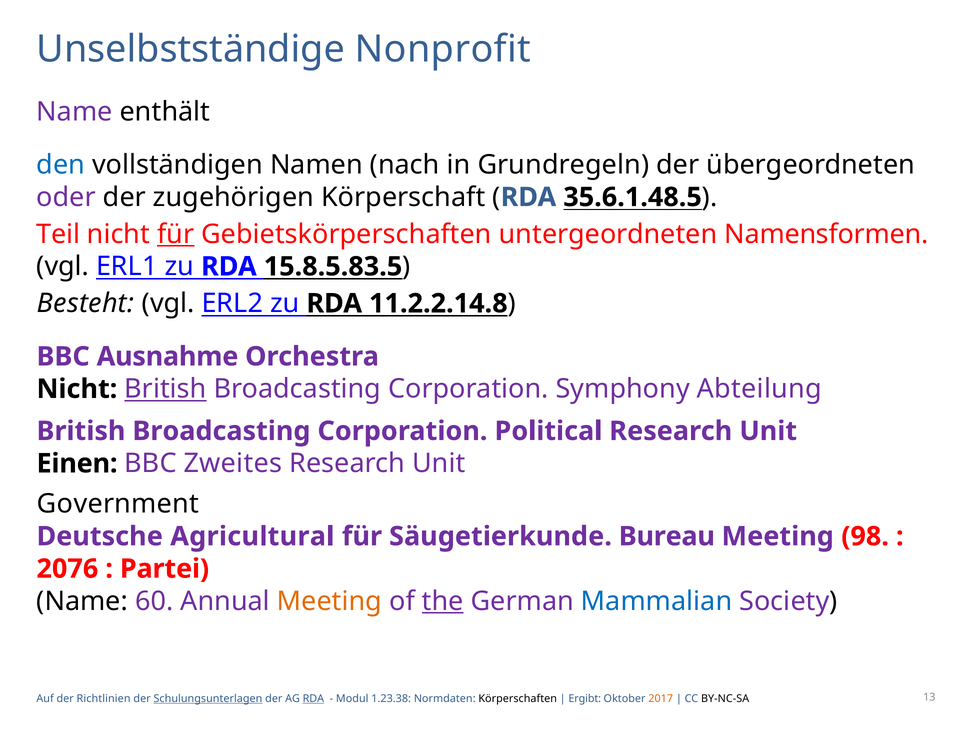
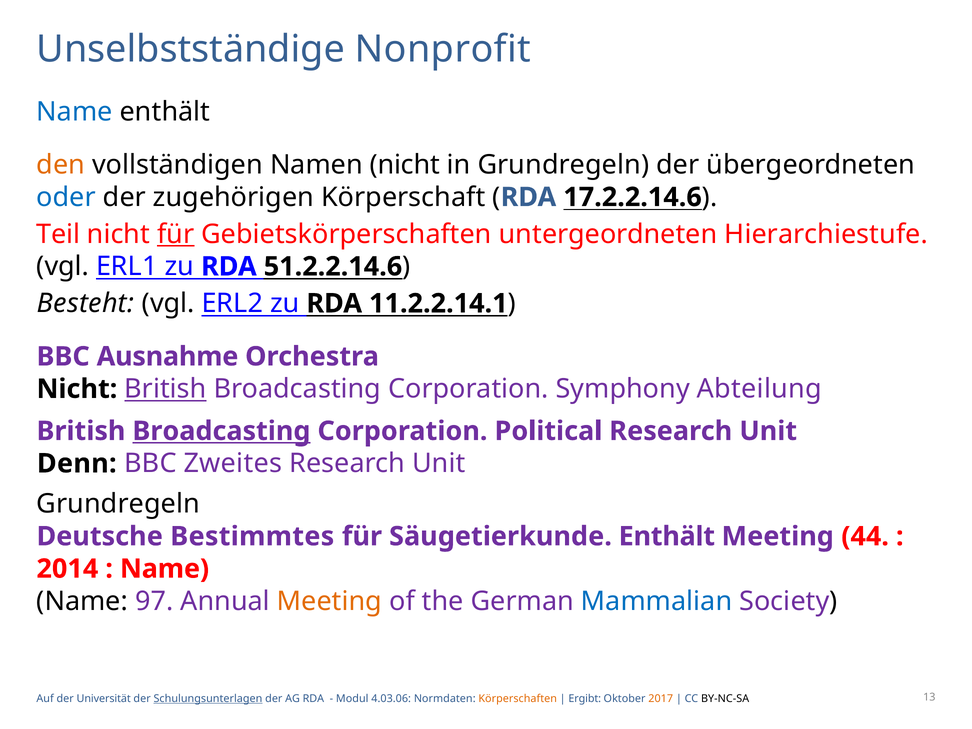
Name colour: purple -> blue (75, 112)
den colour: blue -> orange (61, 165)
Namen nach: nach -> nicht (405, 165)
oder colour: purple -> blue (66, 197)
35.6.1.48.5: 35.6.1.48.5 -> 17.2.2.14.6 (633, 197)
Namensformen: Namensformen -> Hierarchiestufe (826, 234)
15.8.5.83.5: 15.8.5.83.5 -> 51.2.2.14.6 (333, 267)
11.2.2.14.8: 11.2.2.14.8 -> 11.2.2.14.1 (438, 303)
Broadcasting underline: none -> present (221, 431)
Einen: Einen -> Denn (77, 463)
Government: Government -> Grundregeln (118, 504)
Agricultural: Agricultural -> Bestimmtes (252, 536)
Säugetierkunde Bureau: Bureau -> Enthält (667, 536)
98: 98 -> 44 (865, 536)
2076: 2076 -> 2014 (67, 569)
Partei: Partei -> Name (164, 569)
60: 60 -> 97 (154, 601)
the underline: present -> none (443, 601)
Richtlinien: Richtlinien -> Universität (104, 698)
RDA underline: present -> none (313, 698)
1.23.38: 1.23.38 -> 4.03.06 (391, 698)
Körperschaften colour: black -> orange (518, 698)
